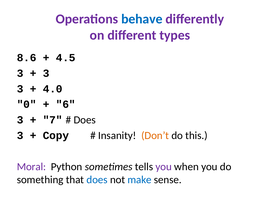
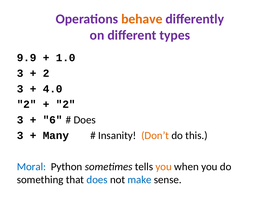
behave colour: blue -> orange (142, 19)
8.6: 8.6 -> 9.9 (27, 58)
4.5: 4.5 -> 1.0 (66, 58)
3: 3 -> 2 (46, 73)
0: 0 -> 2 (27, 104)
6: 6 -> 2 (66, 104)
7: 7 -> 6 (53, 120)
Copy: Copy -> Many (56, 136)
Moral colour: purple -> blue (31, 167)
you colour: purple -> orange (164, 167)
